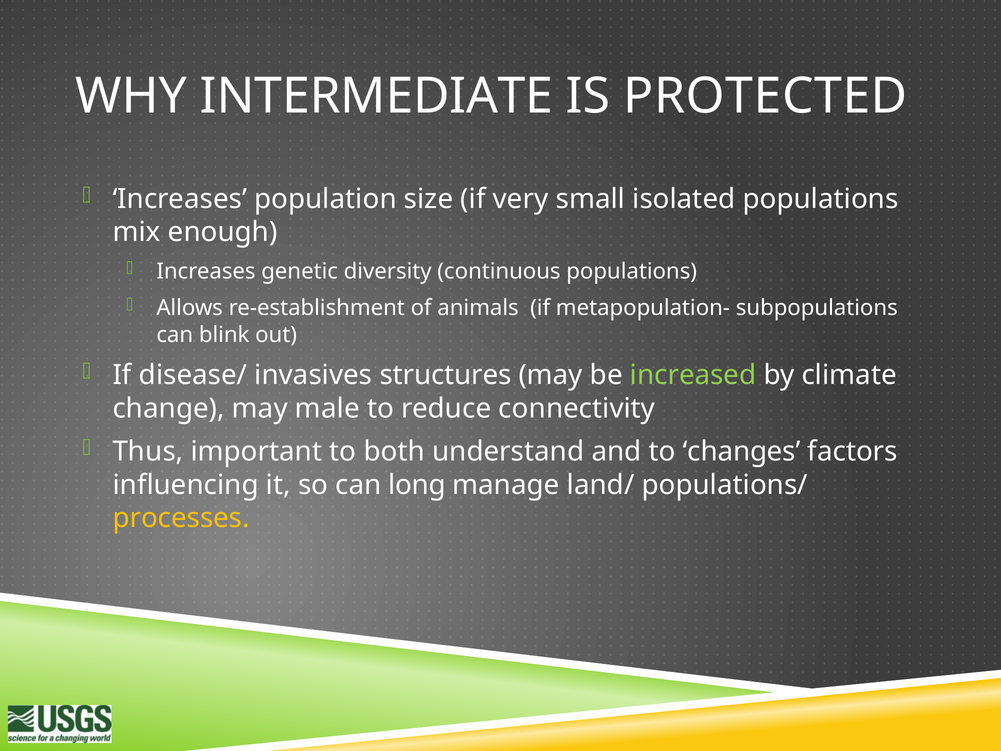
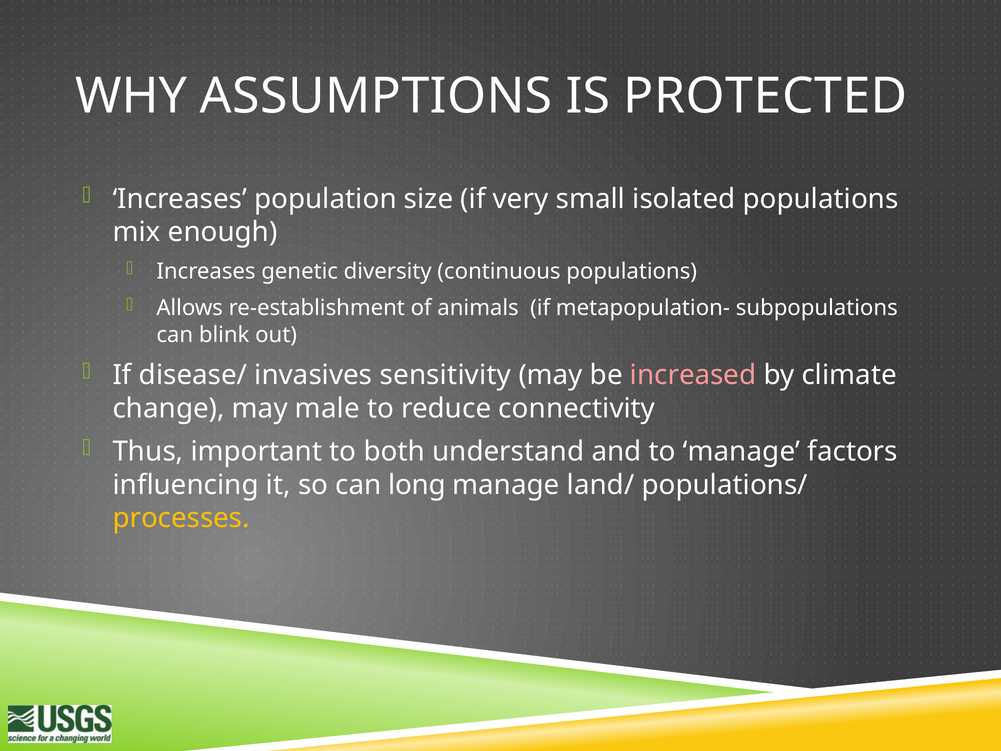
INTERMEDIATE: INTERMEDIATE -> ASSUMPTIONS (376, 96)
structures: structures -> sensitivity (445, 375)
increased colour: light green -> pink (693, 375)
to changes: changes -> manage (741, 451)
